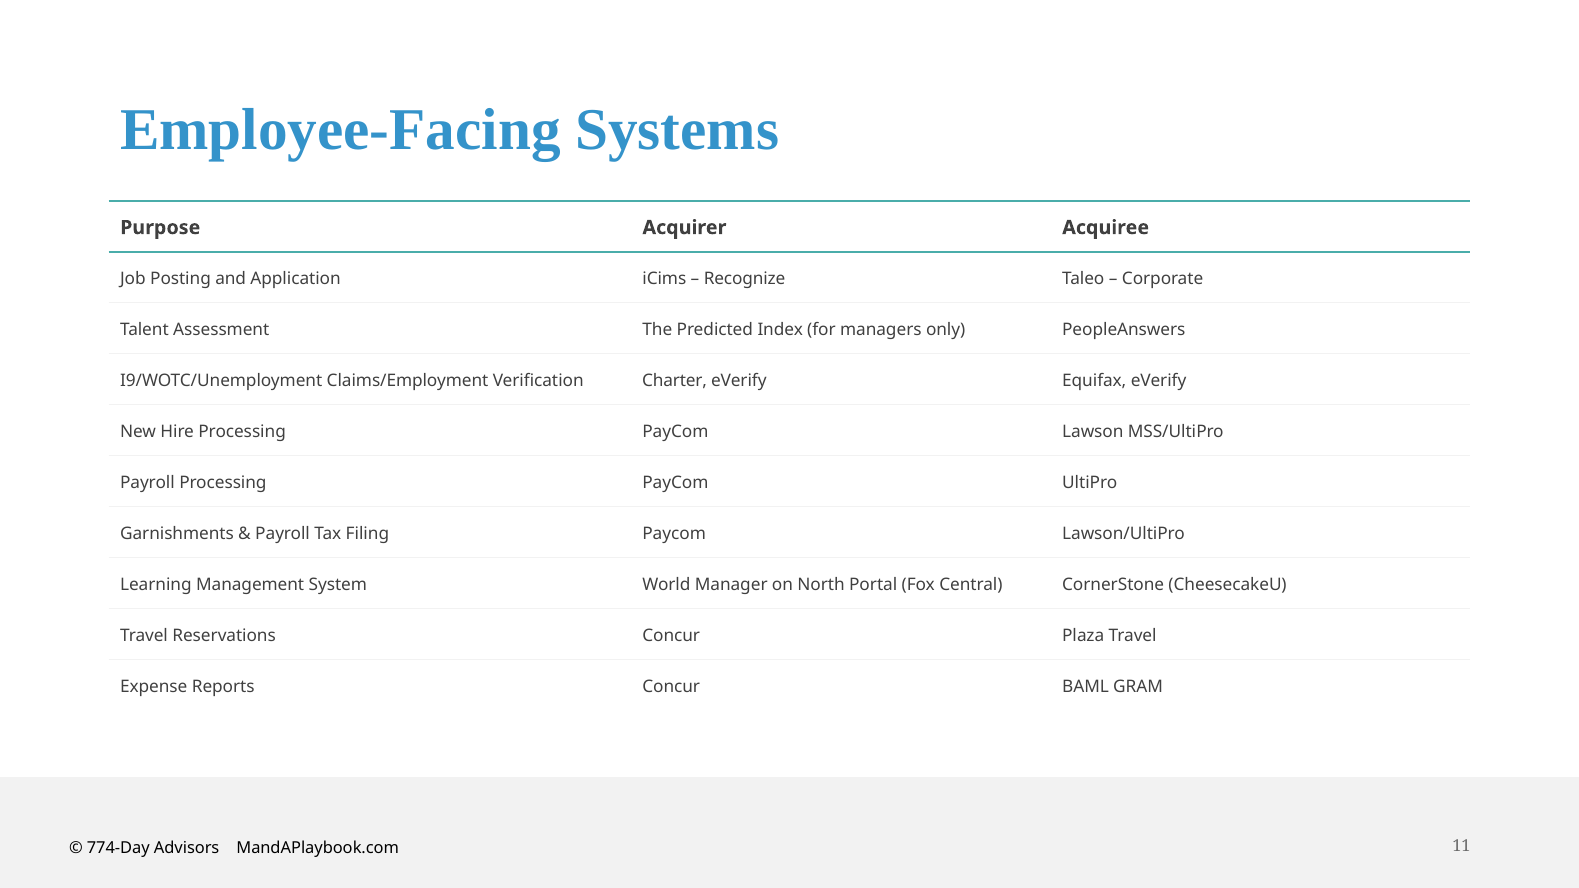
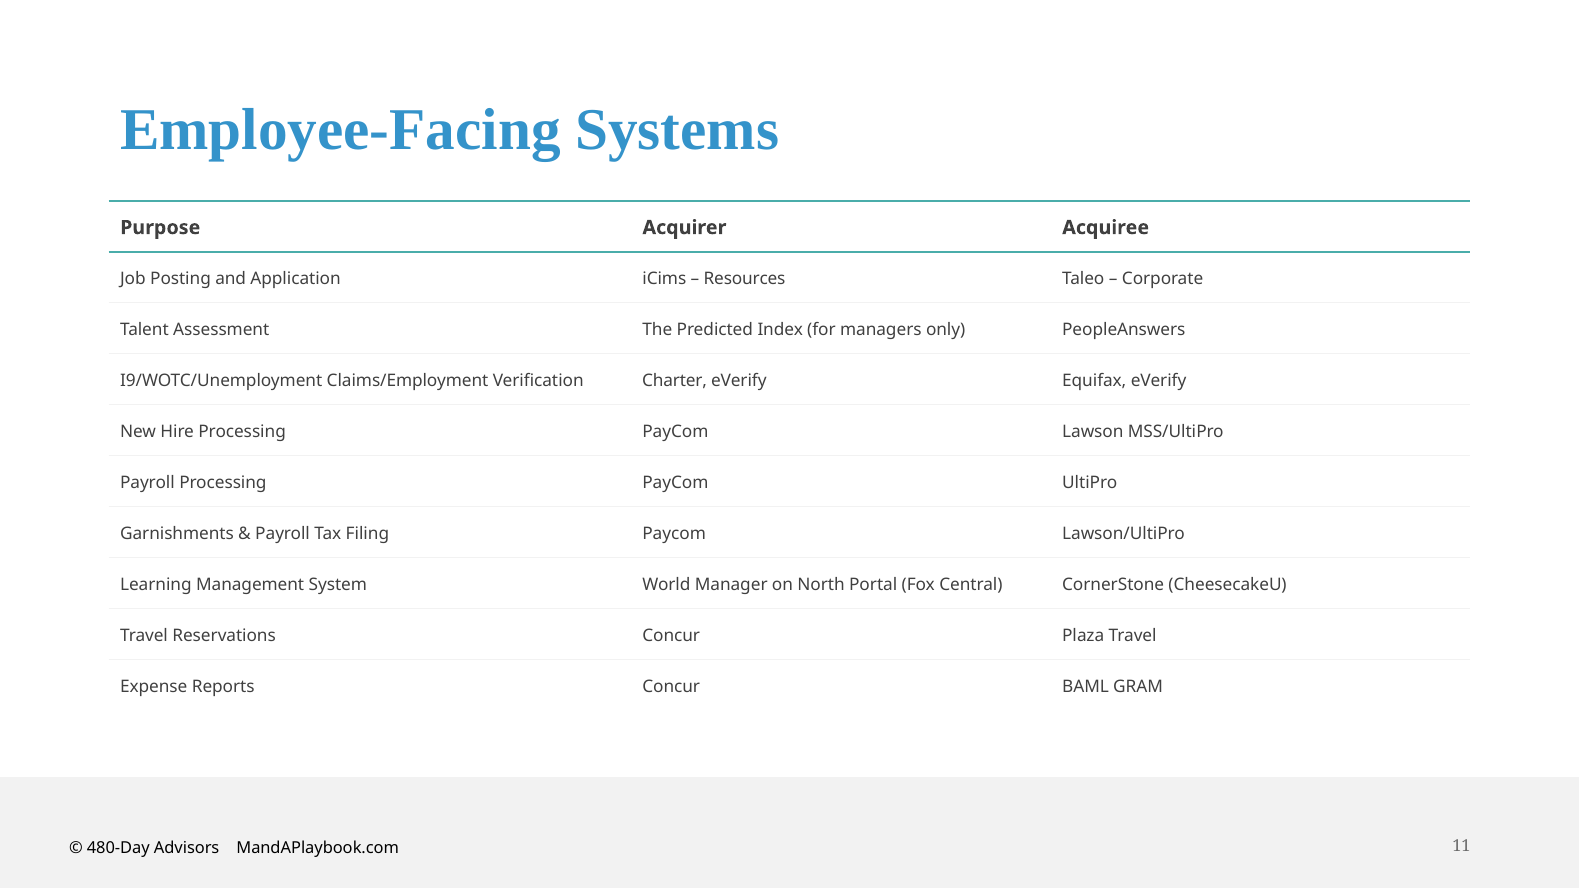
Recognize: Recognize -> Resources (745, 278)
774-Day: 774-Day -> 480-Day (118, 848)
